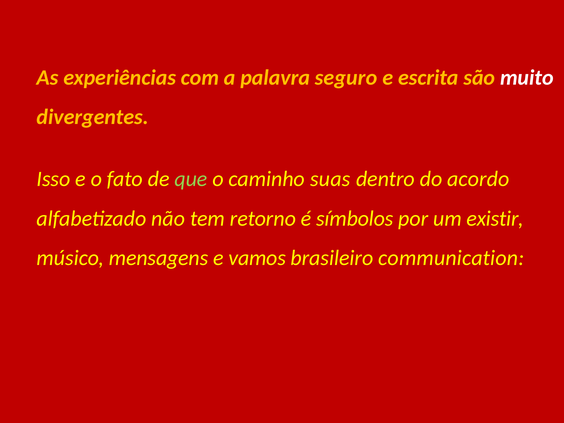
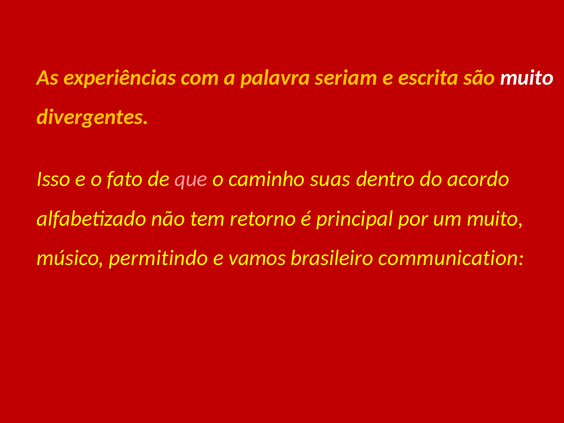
seguro: seguro -> seriam (346, 77)
que colour: light green -> pink (191, 179)
símbolos: símbolos -> principal (355, 219)
um existir: existir -> muito (495, 219)
mensagens: mensagens -> permitindo (158, 258)
